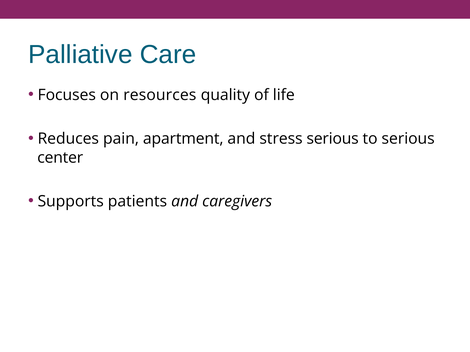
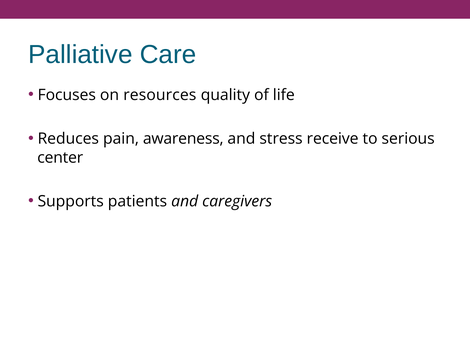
apartment: apartment -> awareness (183, 139)
stress serious: serious -> receive (333, 139)
